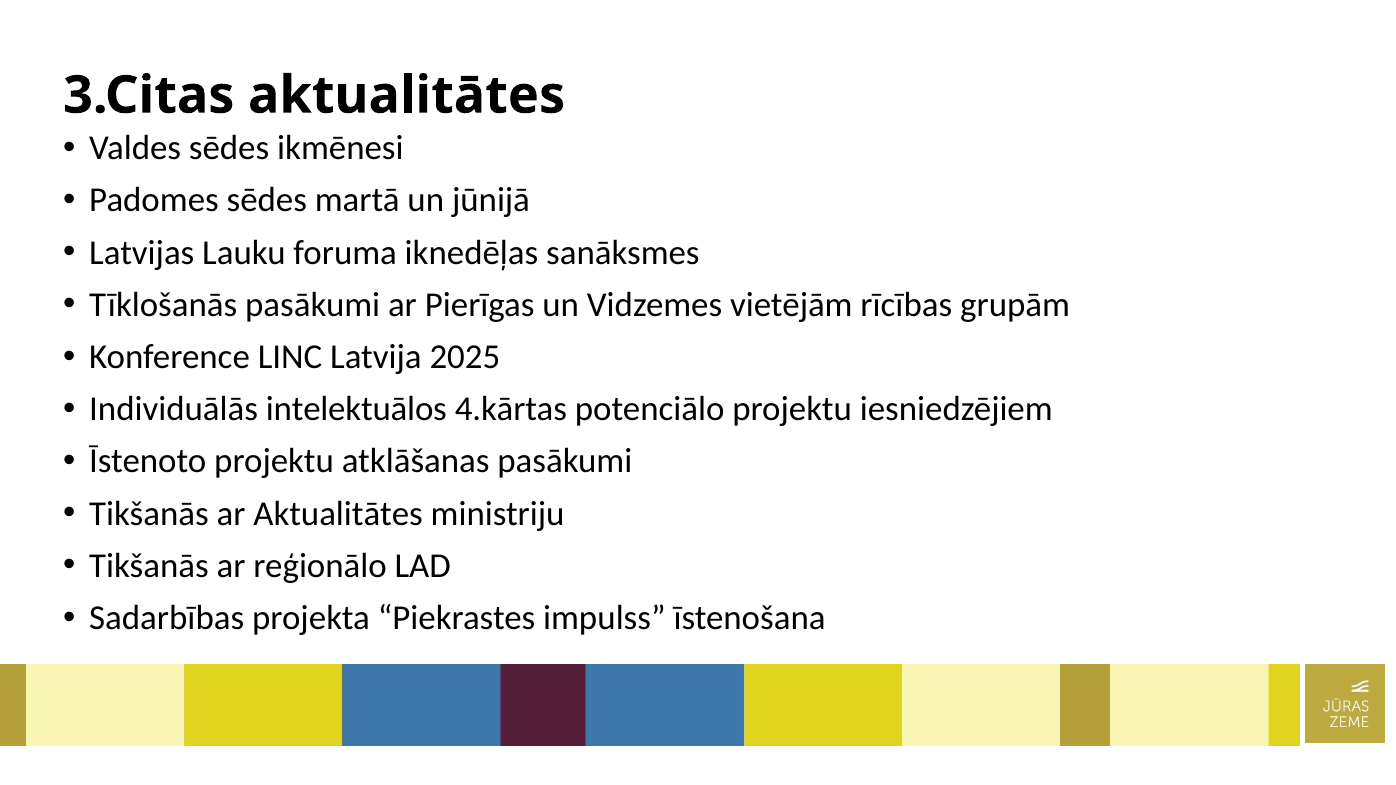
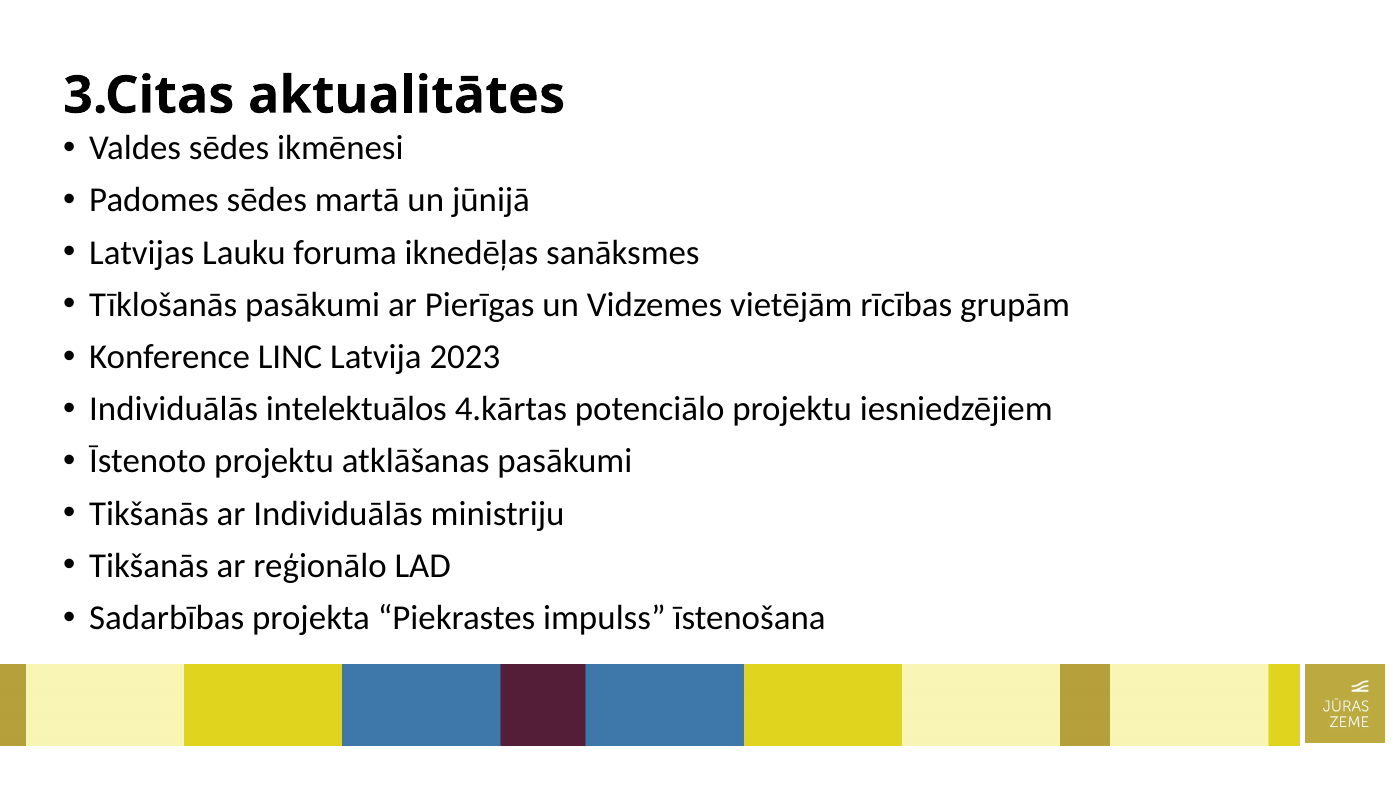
2025: 2025 -> 2023 (465, 357)
ar Aktualitātes: Aktualitātes -> Individuālās (338, 514)
